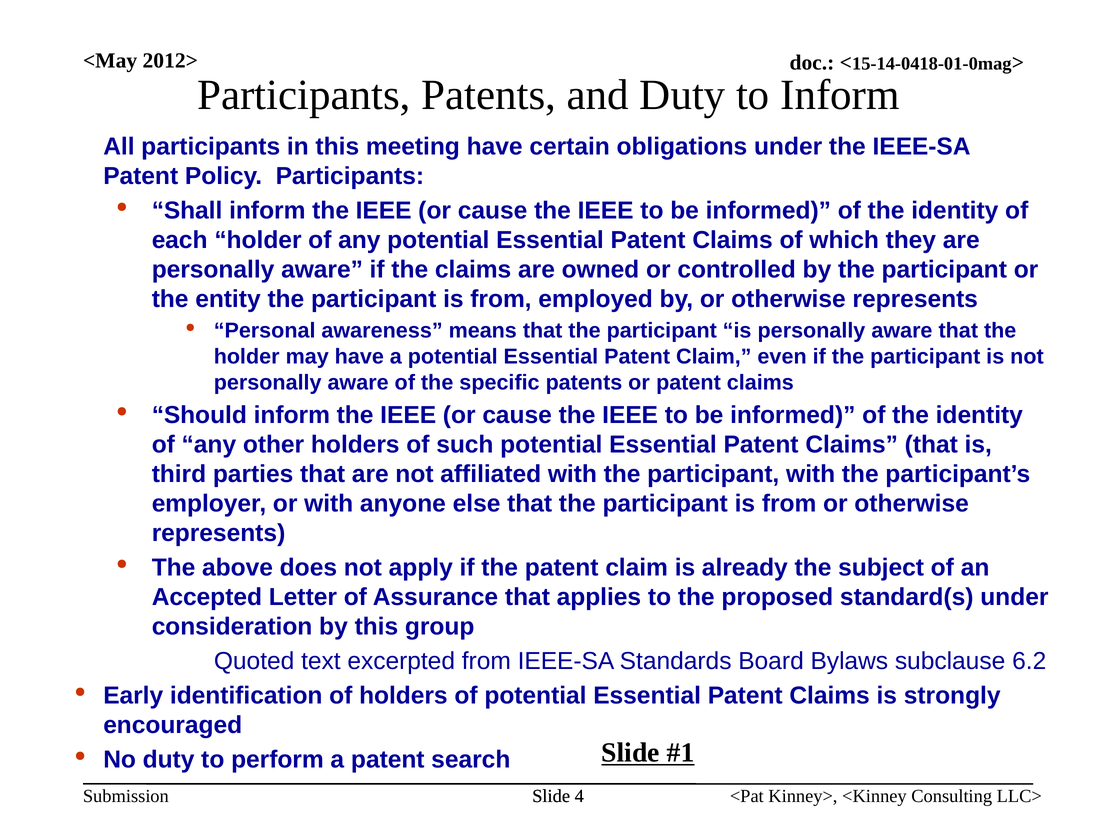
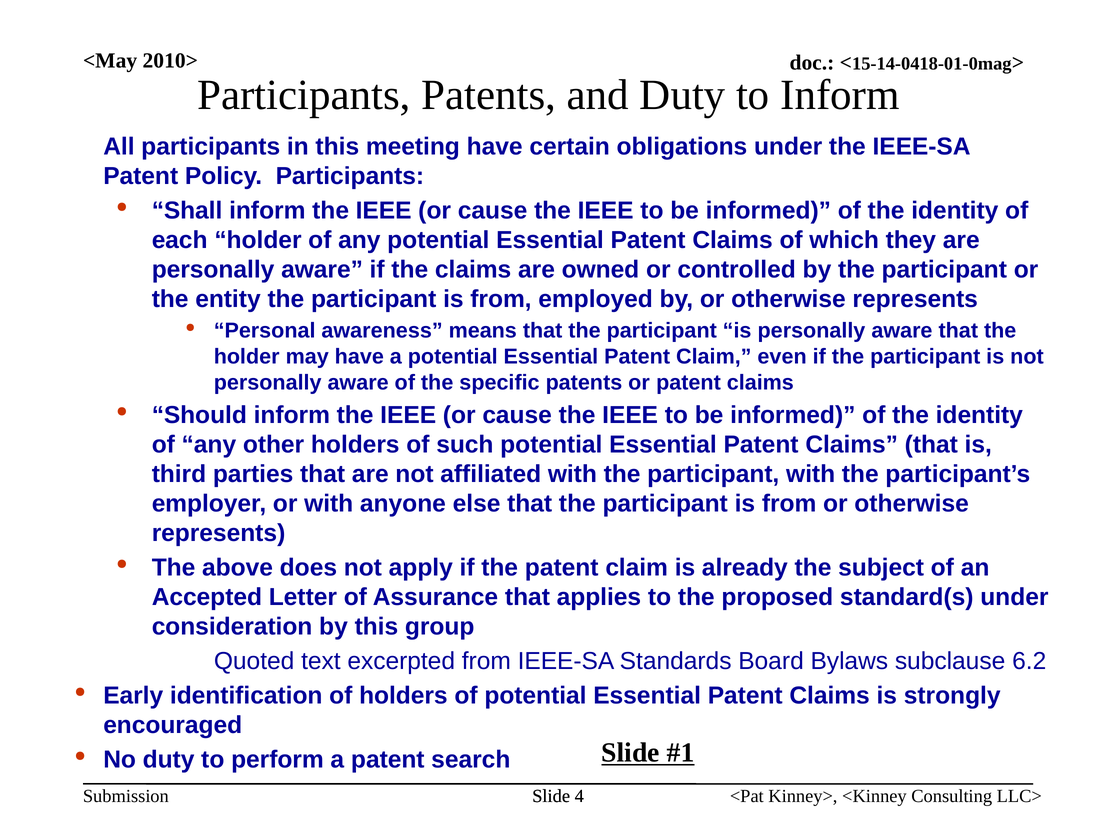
2012>: 2012> -> 2010> (170, 61)
